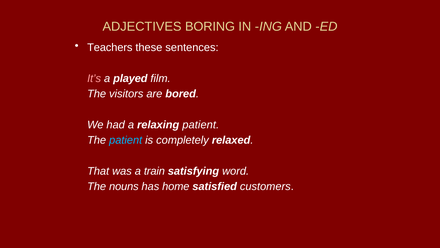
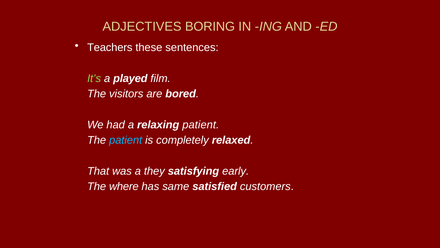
It’s colour: pink -> light green (94, 78)
train: train -> they (154, 171)
word: word -> early (236, 171)
nouns: nouns -> where (124, 186)
home: home -> same (176, 186)
